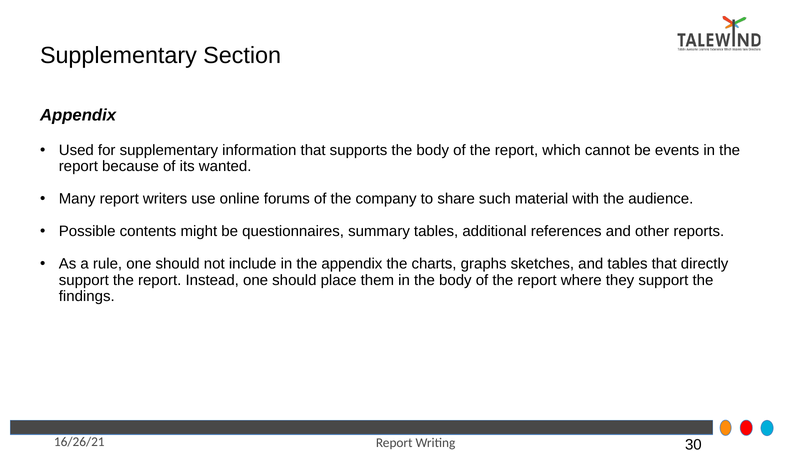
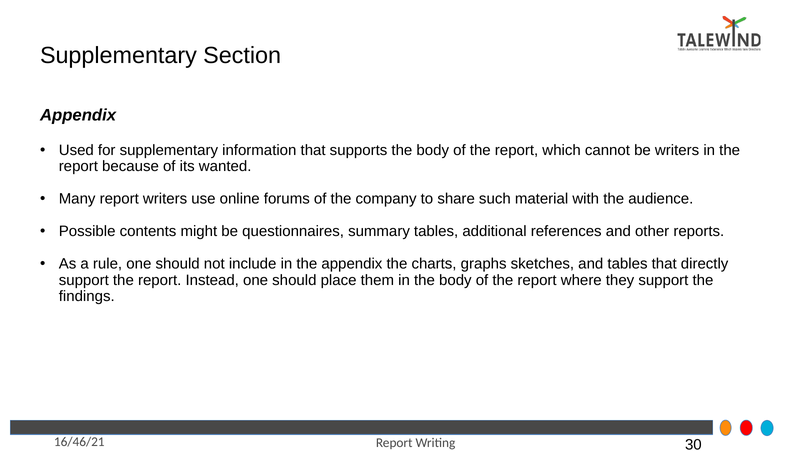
be events: events -> writers (677, 150)
16/26/21: 16/26/21 -> 16/46/21 (79, 441)
